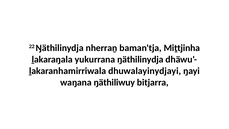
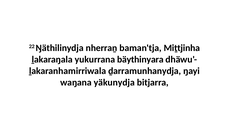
yukurrana ŋäthilinydja: ŋäthilinydja -> bäythinyara (140, 59)
dhuwalayinydjayi: dhuwalayinydjayi -> ḏarramunhanydja (145, 71)
ŋäthiliwuy: ŋäthiliwuy -> yäkunydja (114, 82)
